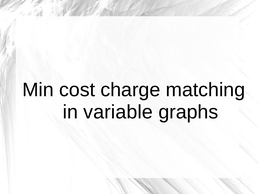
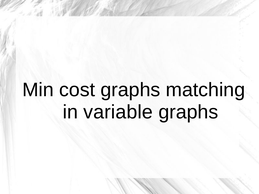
cost charge: charge -> graphs (130, 90)
